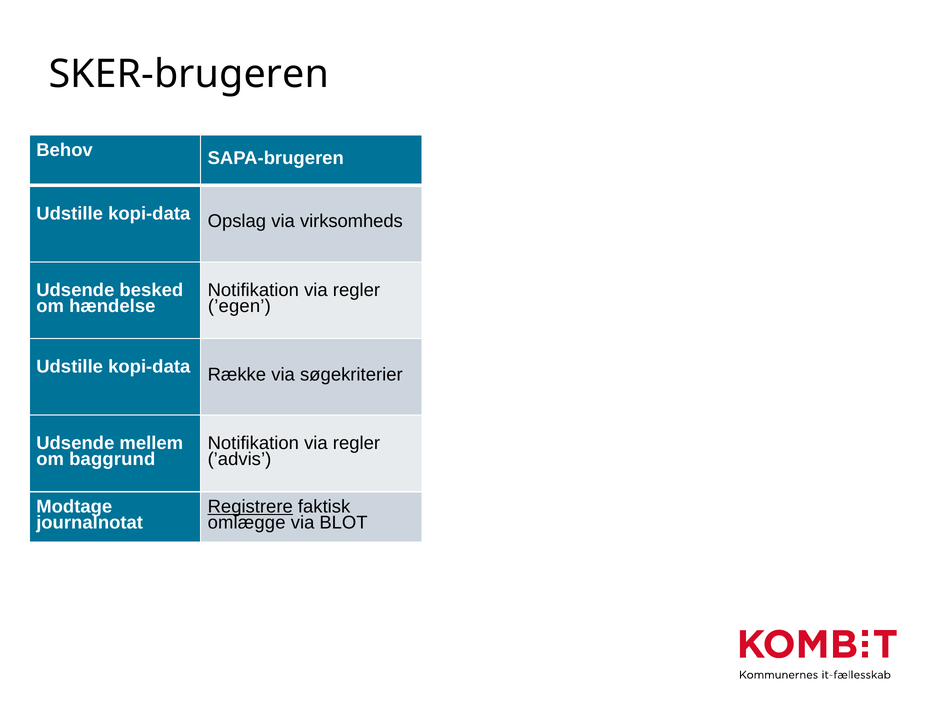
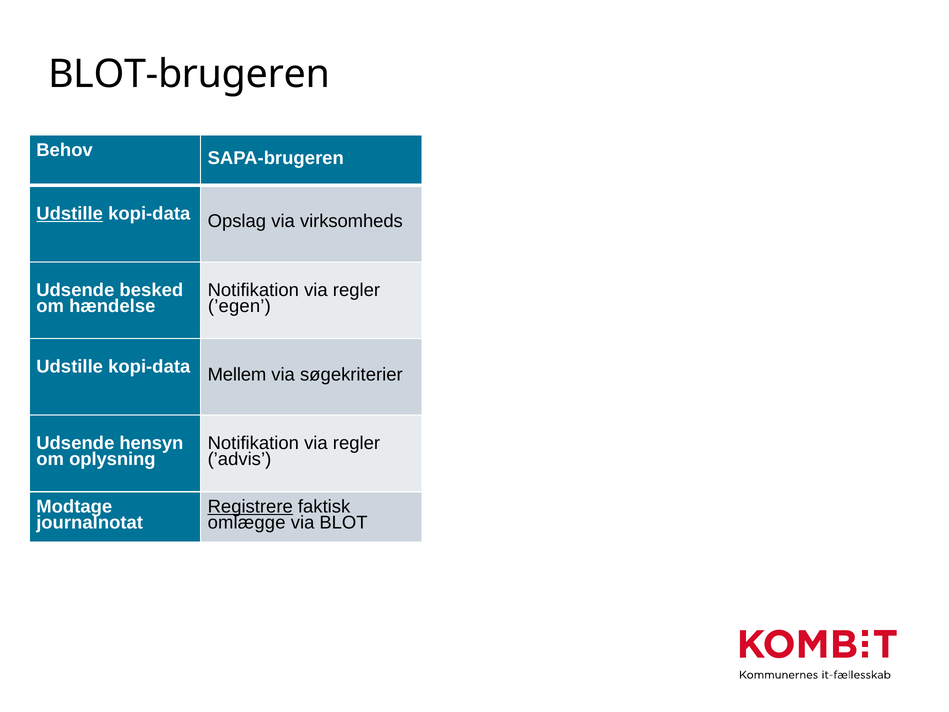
SKER-brugeren: SKER-brugeren -> BLOT-brugeren (189, 74)
Udstille underline: none -> present (70, 213)
Række: Række -> Mellem (237, 374)
mellem: mellem -> hensyn (151, 443)
baggrund: baggrund -> oplysning (112, 459)
